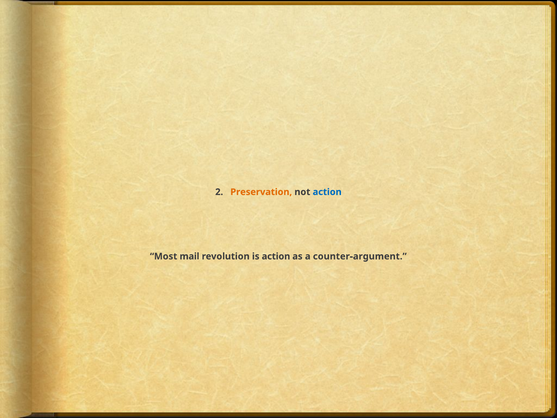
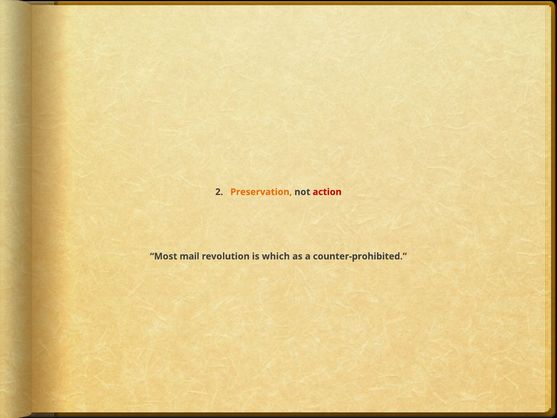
action colour: blue -> red (327, 192)
is action: action -> which (276, 256)
counter-argument: counter-argument -> counter-prohibited (360, 256)
